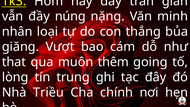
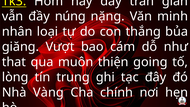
thêm: thêm -> thiện (113, 62)
Triều: Triều -> Vàng (48, 92)
